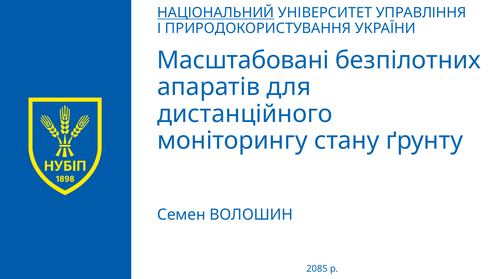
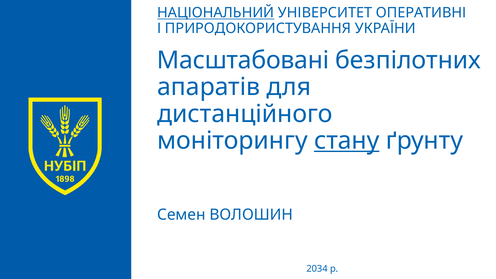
УПРАВЛІННЯ: УПРАВЛІННЯ -> ОПЕРАТИВНІ (421, 13)
стану underline: none -> present (347, 141)
2085: 2085 -> 2034 (317, 269)
